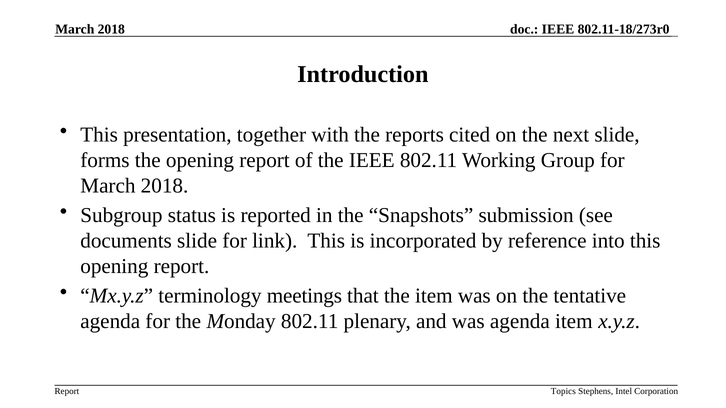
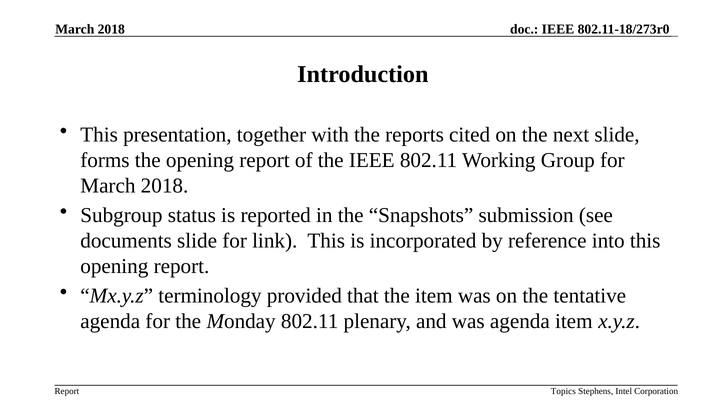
meetings: meetings -> provided (304, 296)
